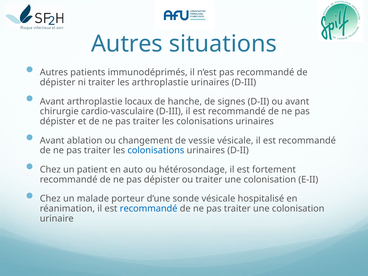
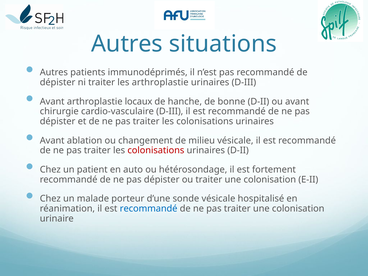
signes: signes -> bonne (231, 101)
vessie: vessie -> milieu (202, 140)
colonisations colour: blue -> red (156, 150)
